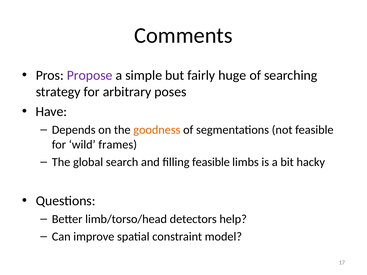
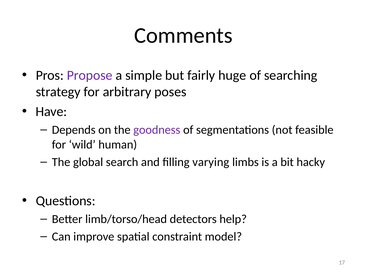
goodness colour: orange -> purple (157, 130)
frames: frames -> human (118, 145)
filling feasible: feasible -> varying (211, 162)
